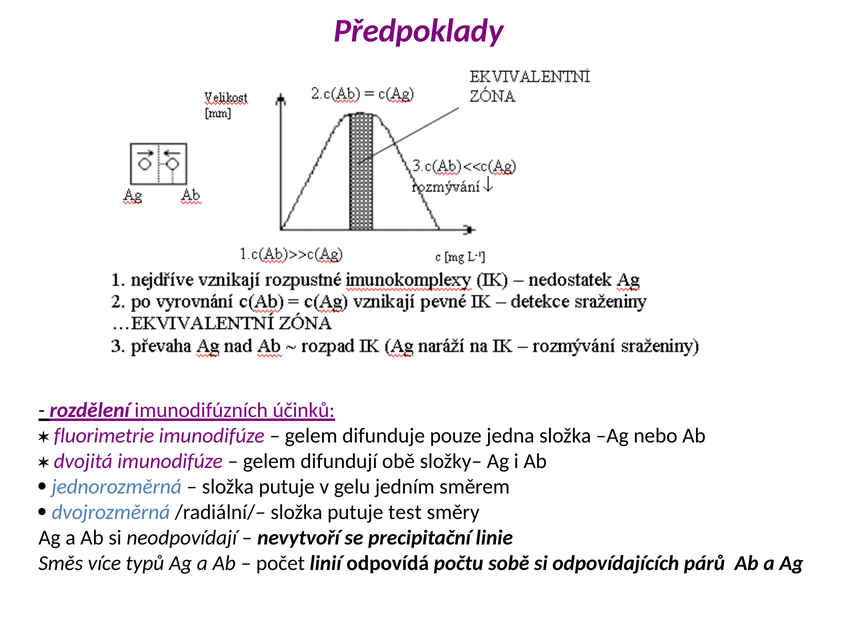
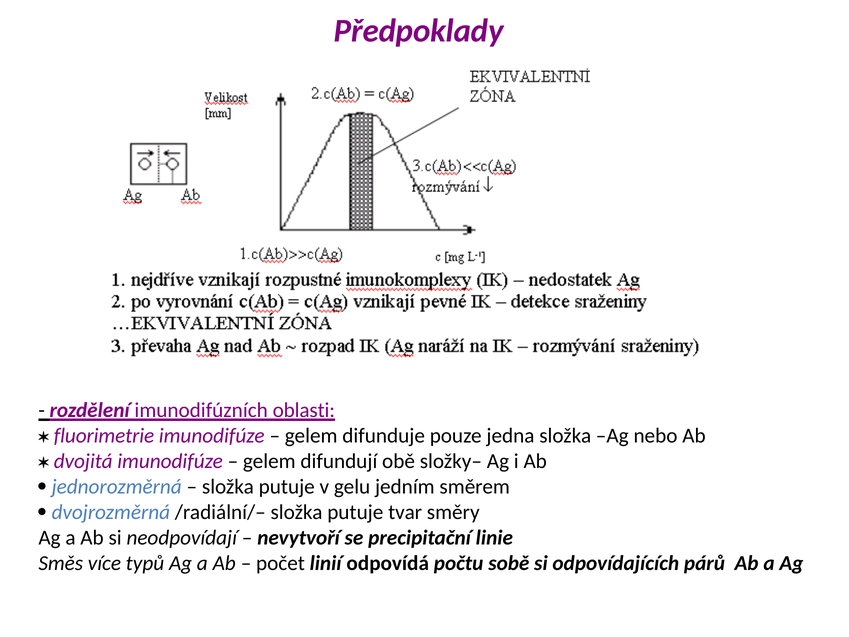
účinků: účinků -> oblasti (304, 410)
test: test -> tvar (405, 512)
